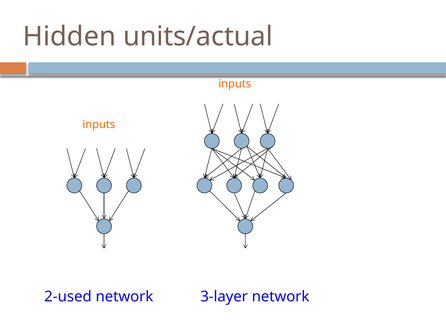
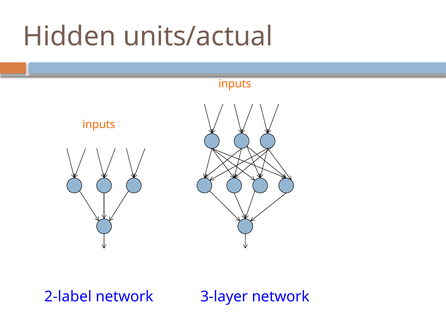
2-used: 2-used -> 2-label (68, 297)
